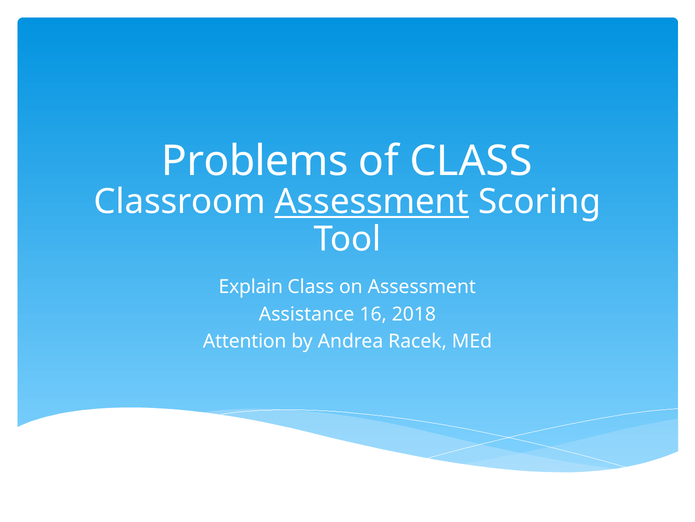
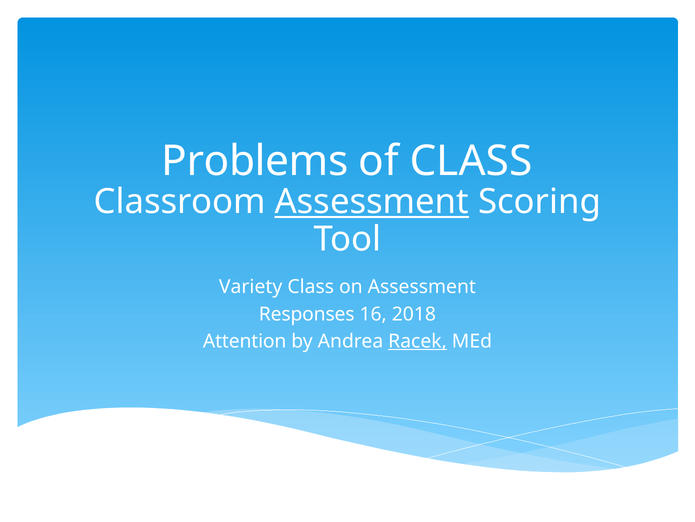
Explain: Explain -> Variety (251, 287)
Assistance: Assistance -> Responses (307, 314)
Racek underline: none -> present (418, 341)
